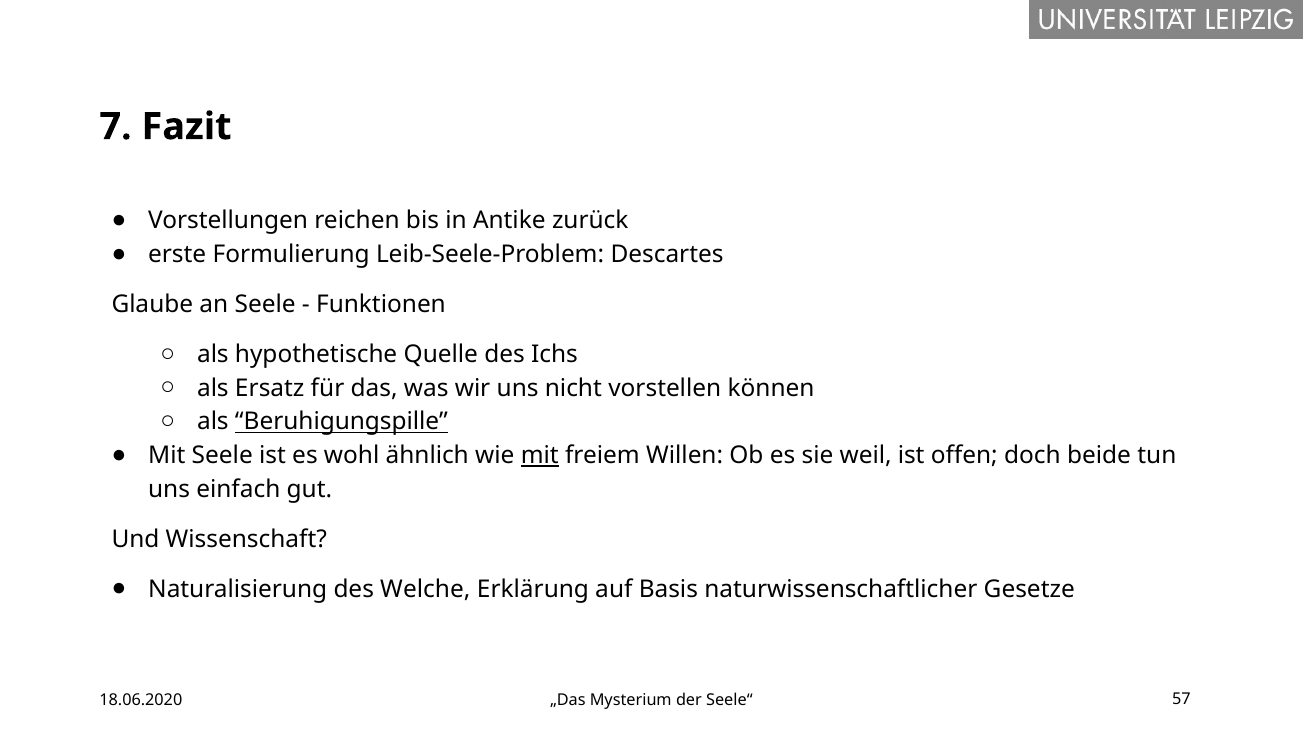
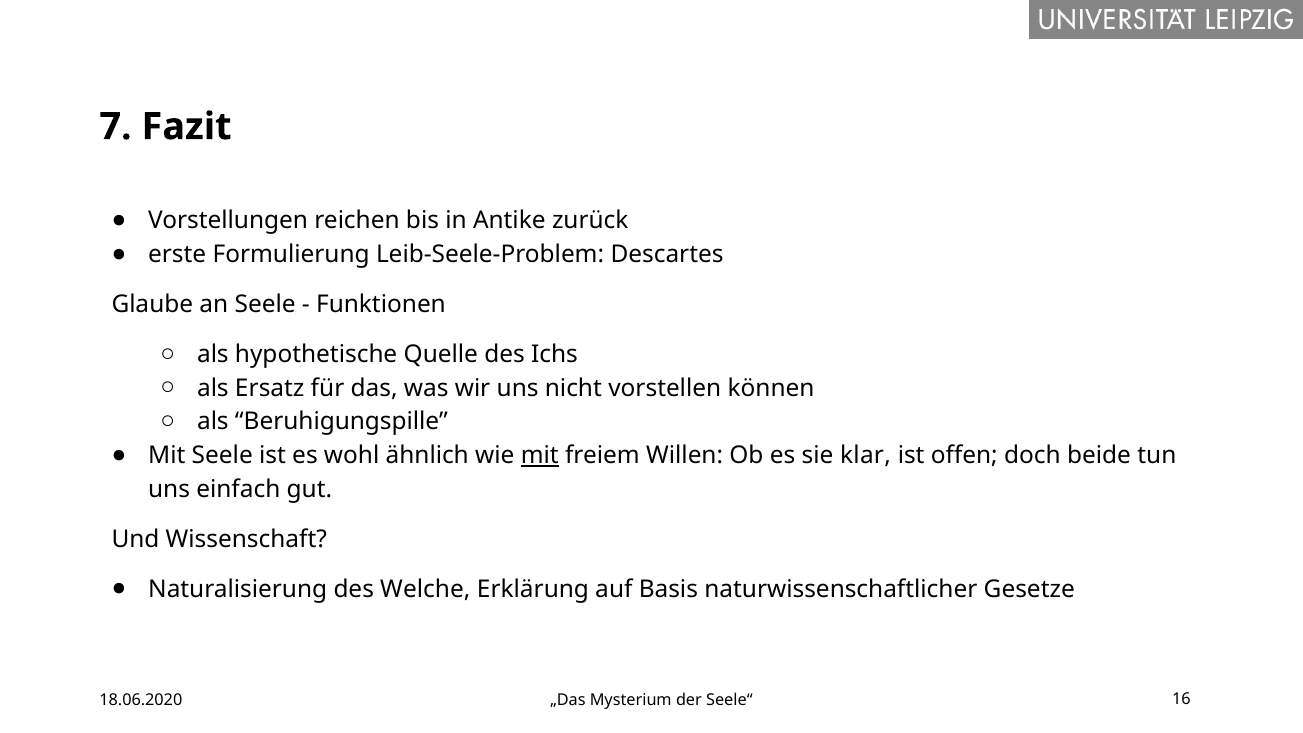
Beruhigungspille underline: present -> none (341, 422)
weil: weil -> klar (865, 456)
57: 57 -> 16 (1181, 699)
